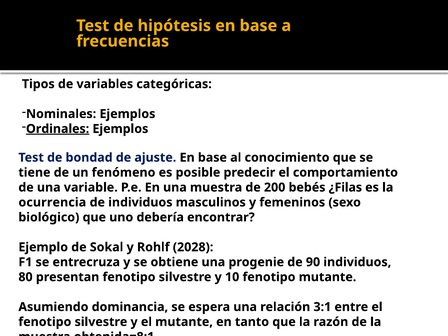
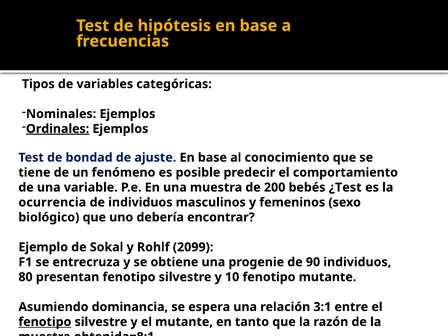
¿Filas: ¿Filas -> ¿Test (345, 187)
2028: 2028 -> 2099 (193, 247)
fenotipo underline: none -> present (45, 322)
